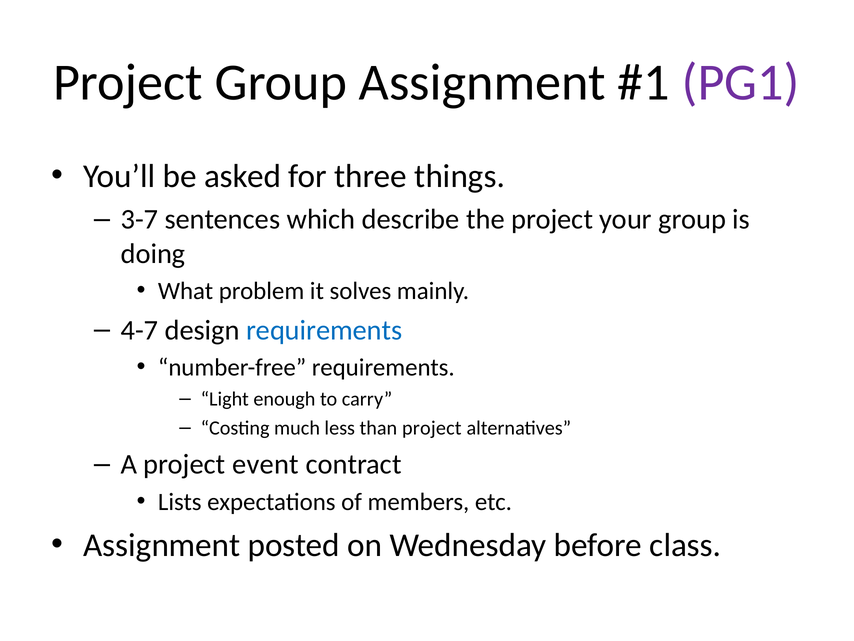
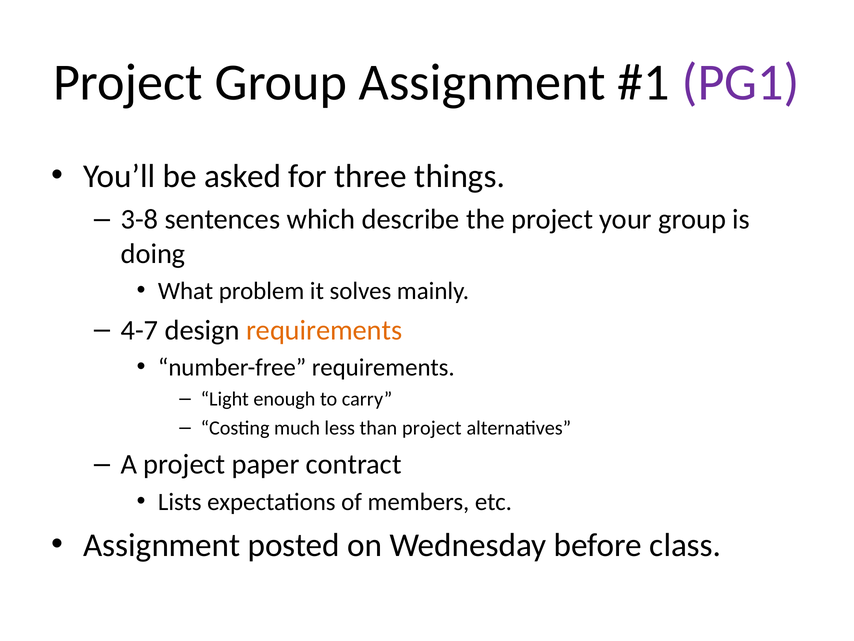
3-7: 3-7 -> 3-8 (139, 219)
requirements colour: blue -> orange (324, 330)
event: event -> paper (266, 464)
